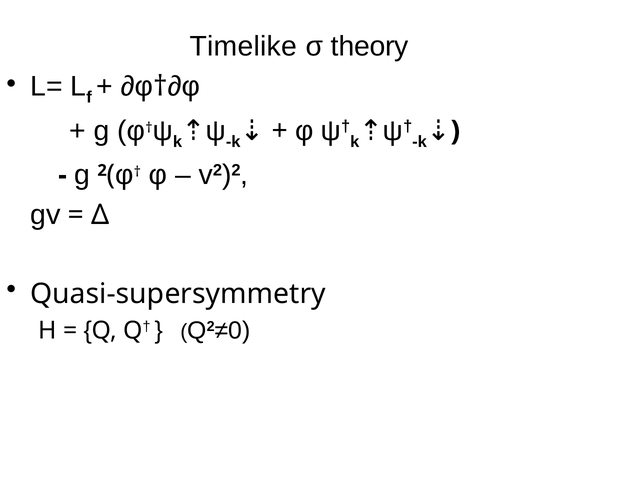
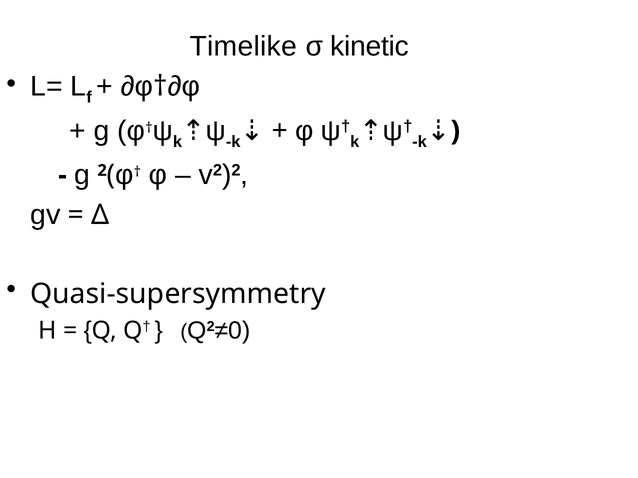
theory: theory -> kinetic (370, 47)
